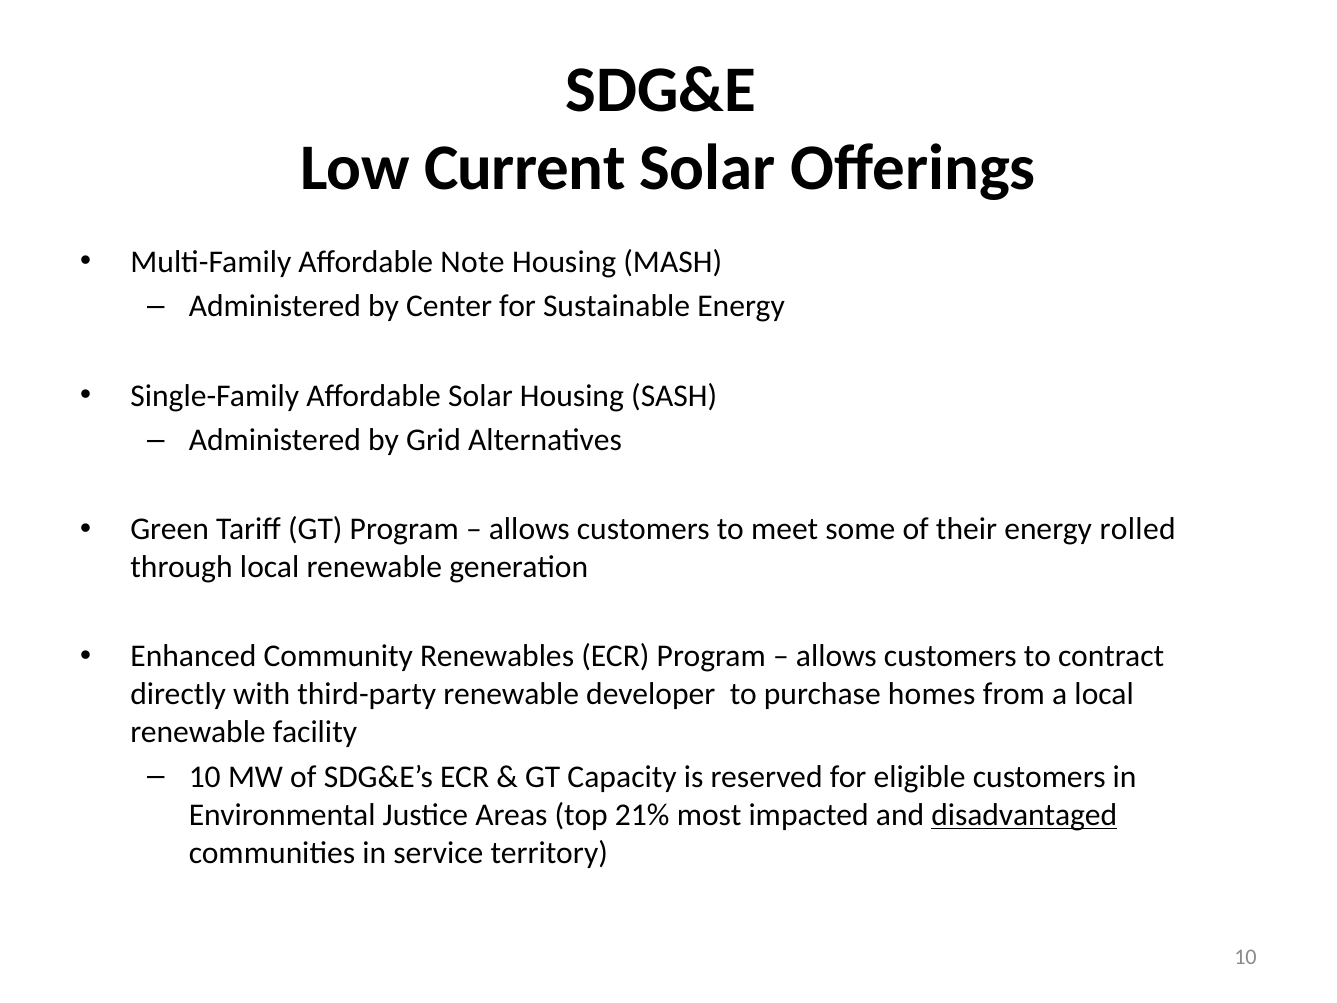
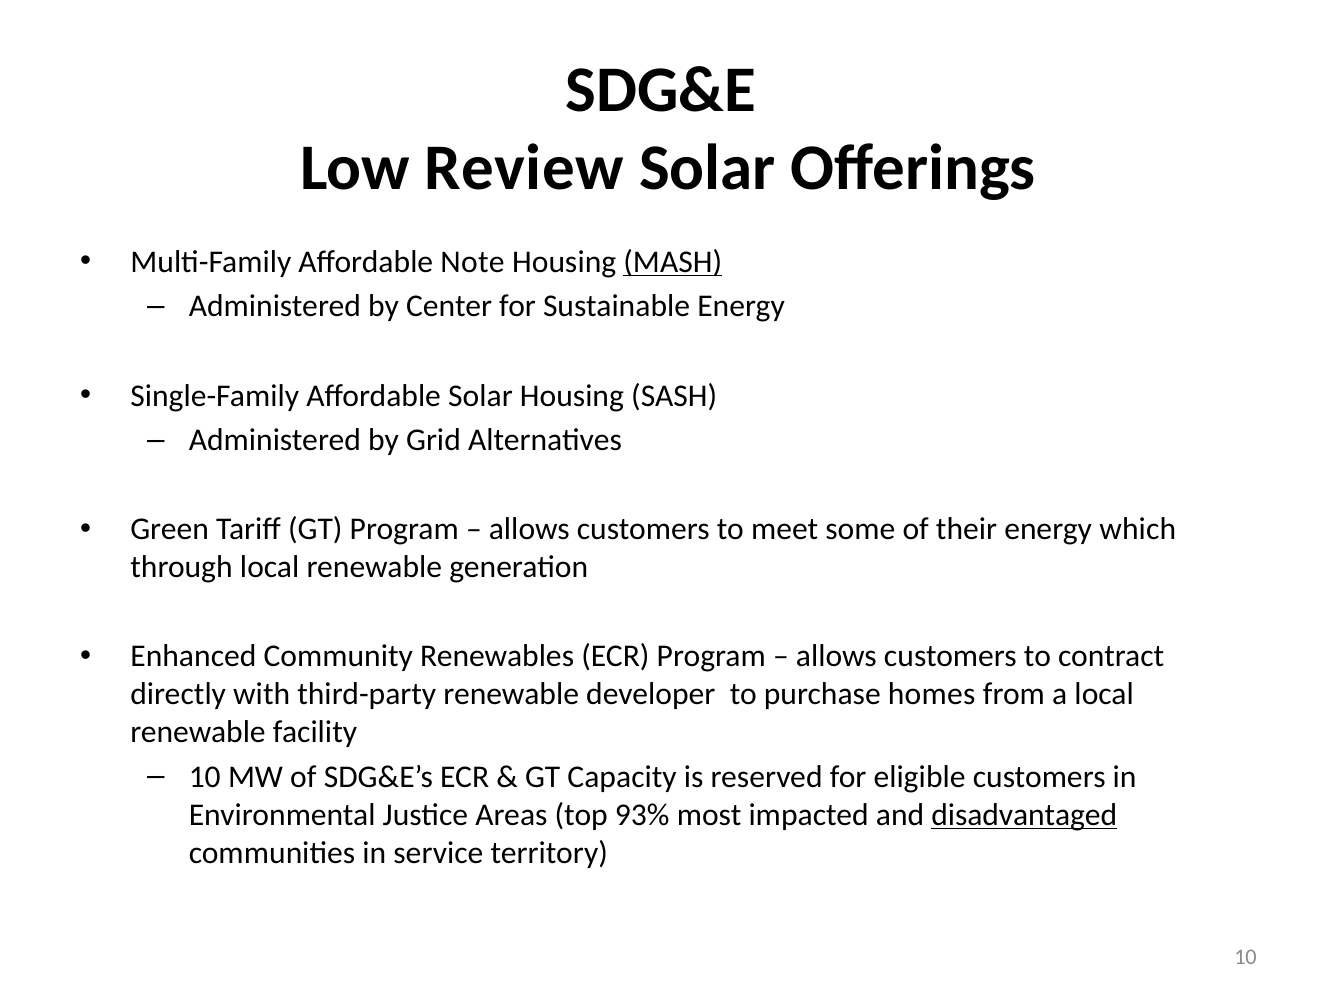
Current: Current -> Review (524, 168)
MASH underline: none -> present (673, 262)
rolled: rolled -> which (1138, 529)
21%: 21% -> 93% (642, 815)
